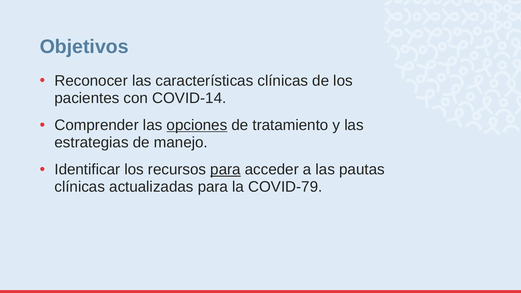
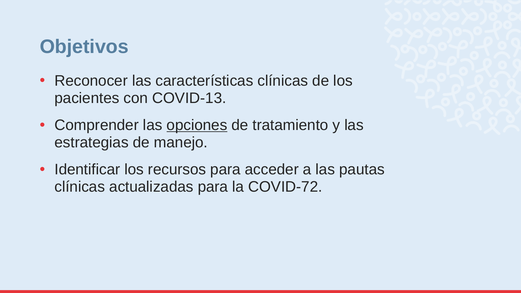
COVID-14: COVID-14 -> COVID-13 (189, 98)
para underline: present -> none (225, 170)
COVID-79: COVID-79 -> COVID-72 (285, 187)
